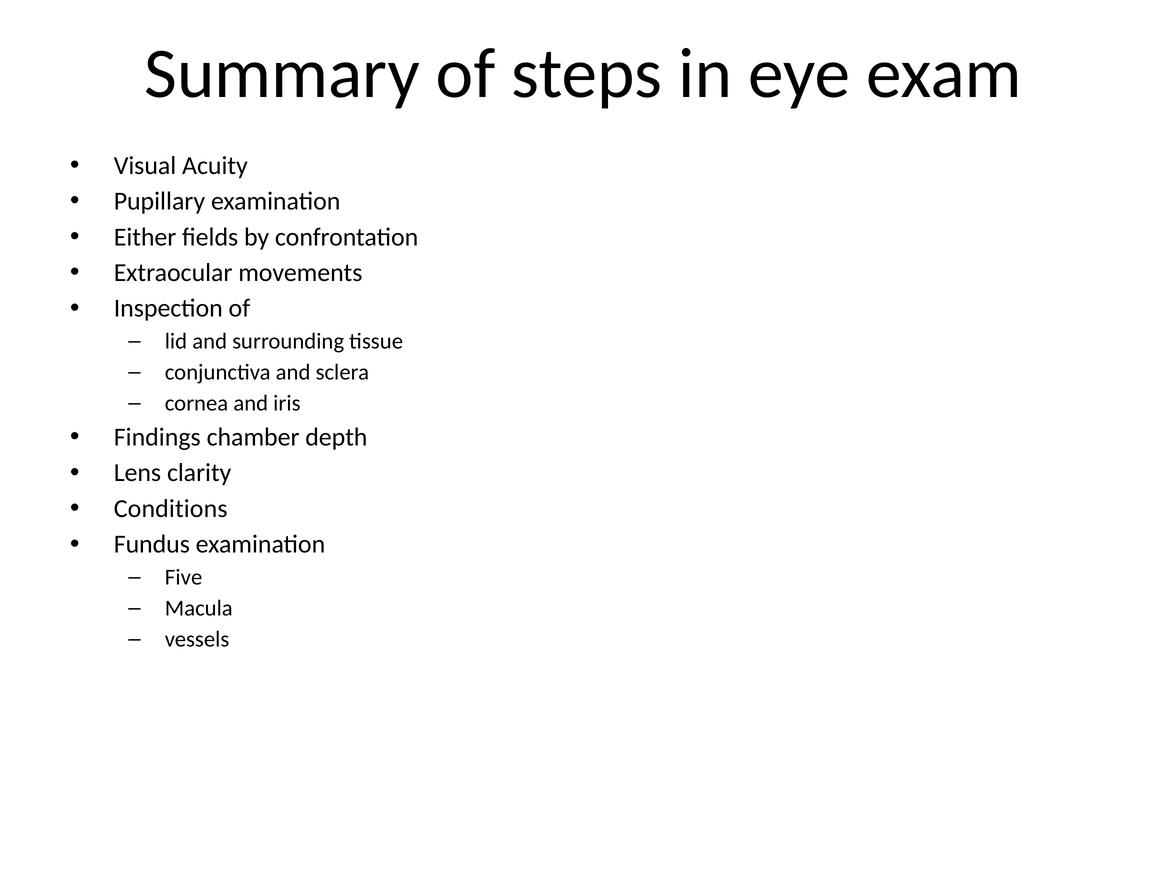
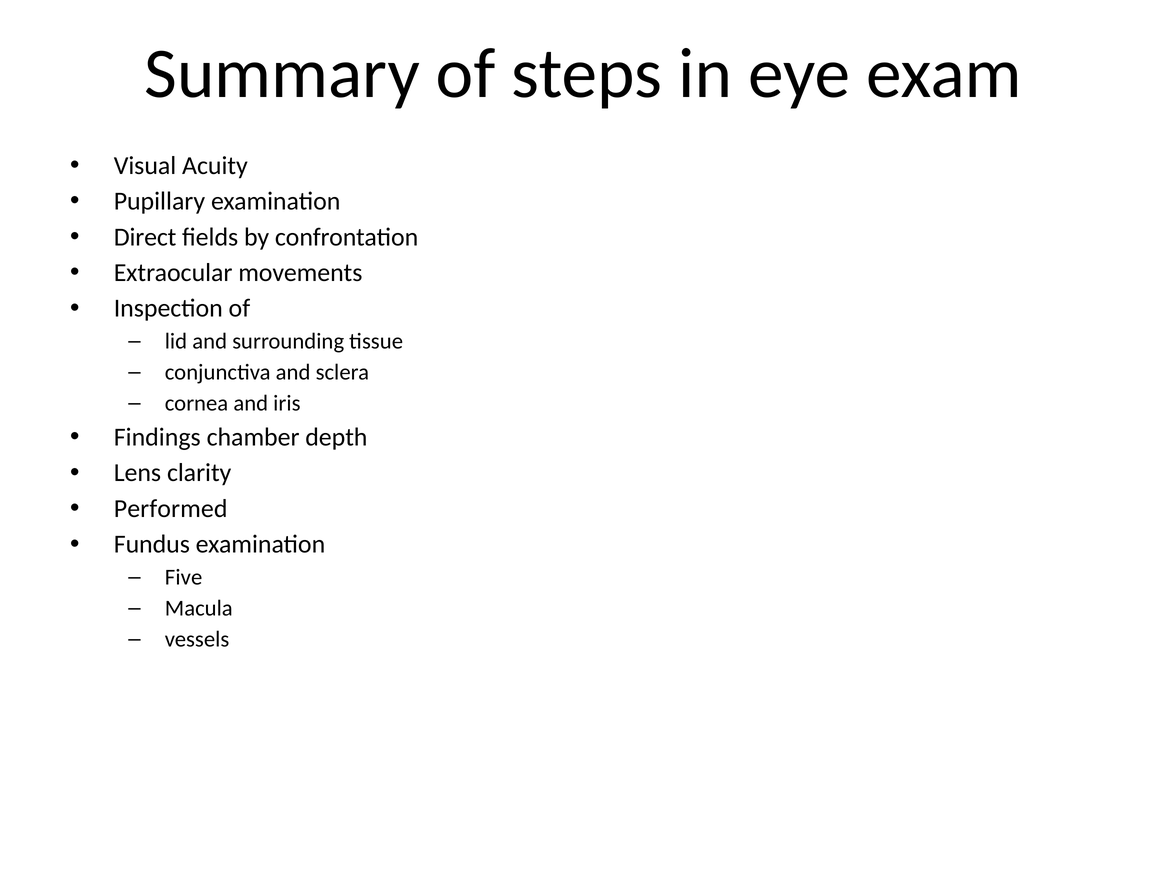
Either: Either -> Direct (145, 237)
Conditions: Conditions -> Performed (171, 509)
